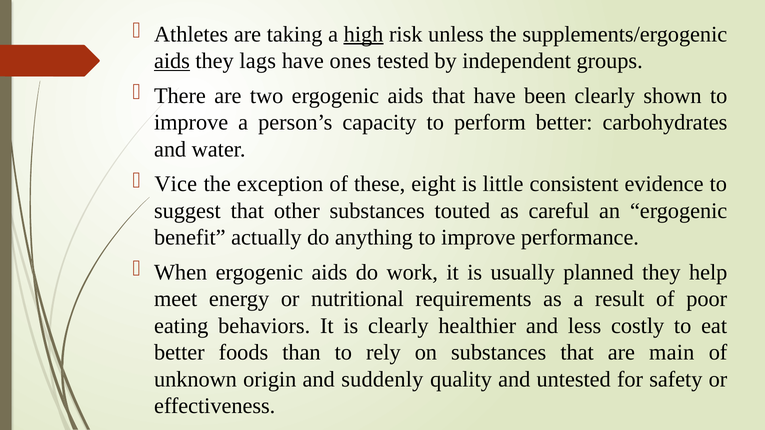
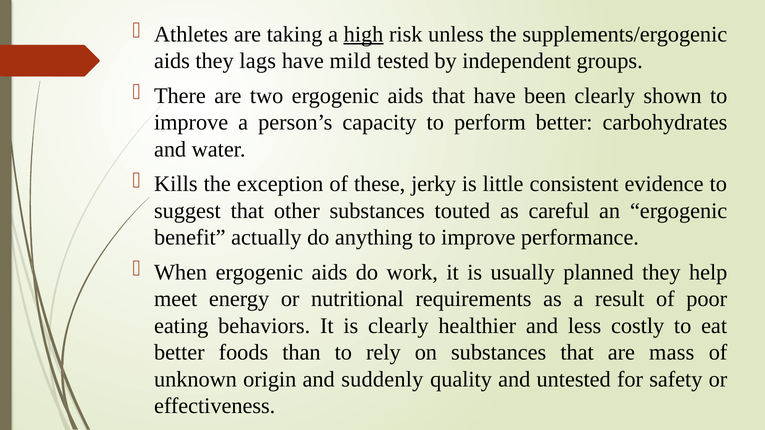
aids underline: present -> none (172, 61)
ones: ones -> mild (350, 61)
Vice: Vice -> Kills (176, 184)
eight: eight -> jerky (434, 184)
main: main -> mass (672, 353)
